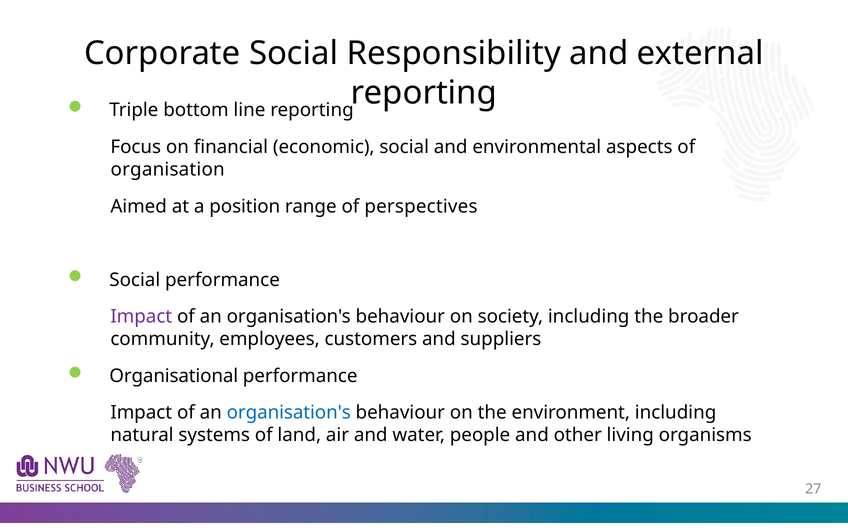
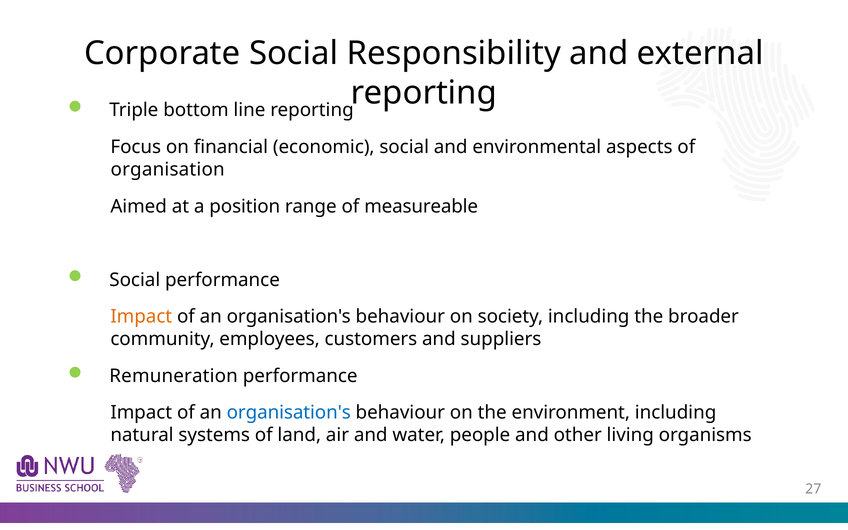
perspectives: perspectives -> measureable (421, 206)
Impact colour: purple -> orange (141, 317)
Organisational: Organisational -> Remuneration (174, 376)
